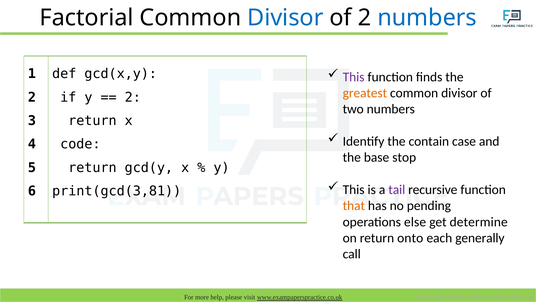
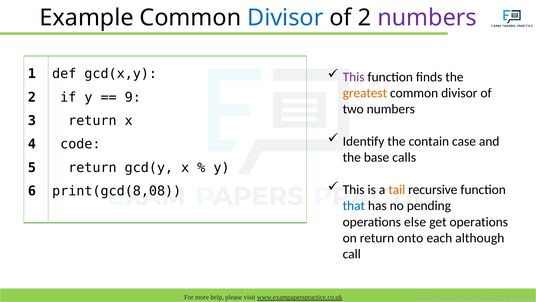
Factorial: Factorial -> Example (87, 18)
numbers colour: blue -> purple (427, 18)
2: 2 -> 9 (133, 97)
stop: stop -> calls (404, 157)
tail colour: purple -> orange (397, 189)
print(gcd(3,81: print(gcd(3,81 -> print(gcd(8,08 (117, 191)
that colour: orange -> blue (354, 206)
get determine: determine -> operations (479, 222)
generally: generally -> although (480, 238)
